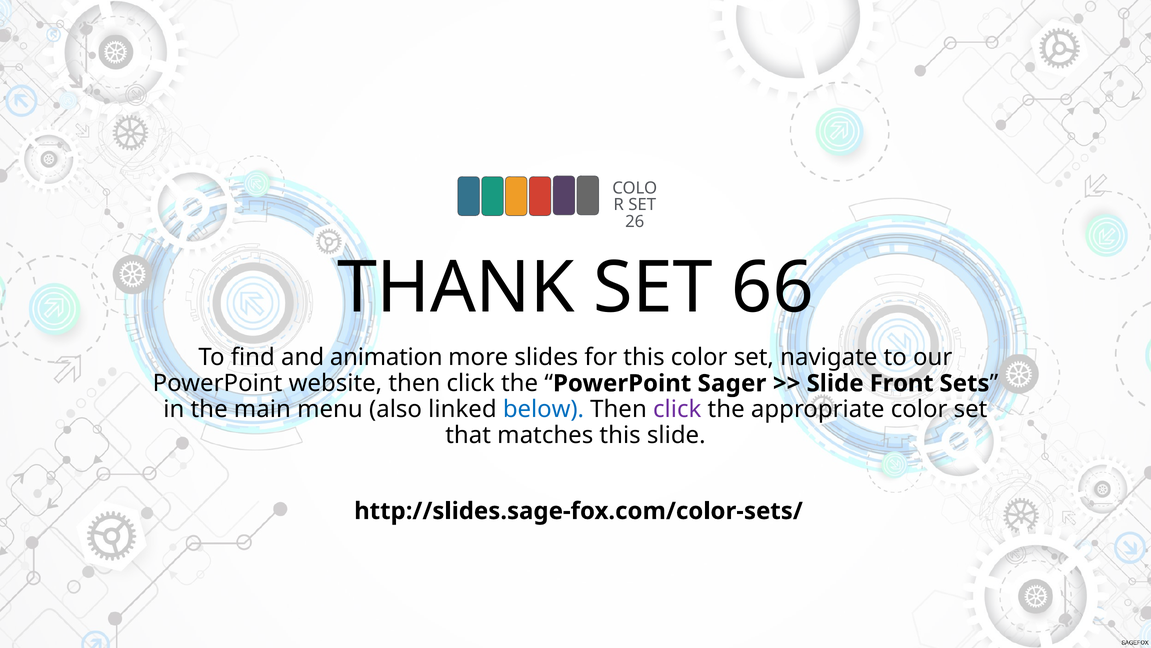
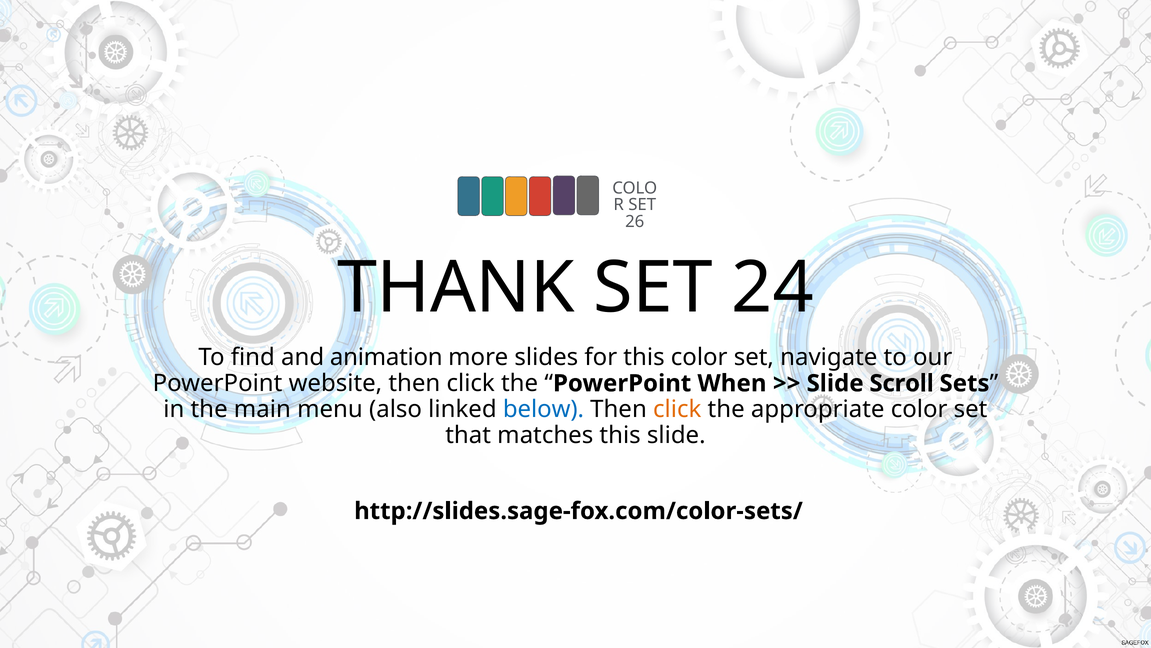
66: 66 -> 24 (773, 288)
Sager: Sager -> When (732, 383)
Front: Front -> Scroll (902, 383)
click colour: purple -> orange (677, 409)
